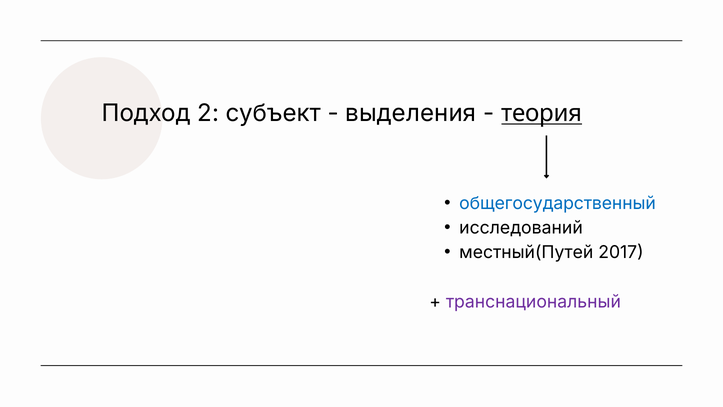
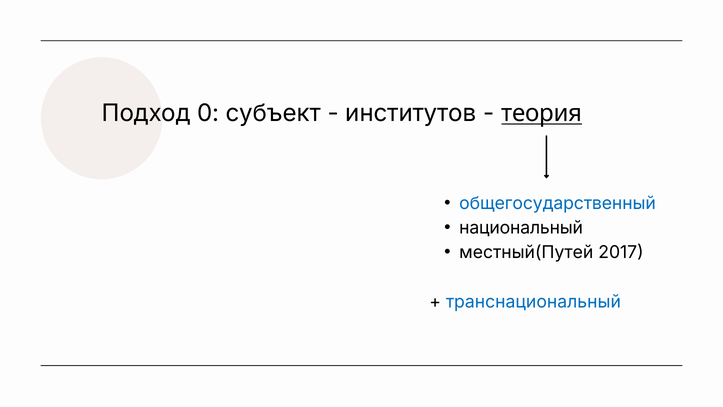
2: 2 -> 0 (208, 113)
выделения: выделения -> институтов (411, 113)
исследований: исследований -> национальный (521, 228)
транснациональный colour: purple -> blue (533, 301)
